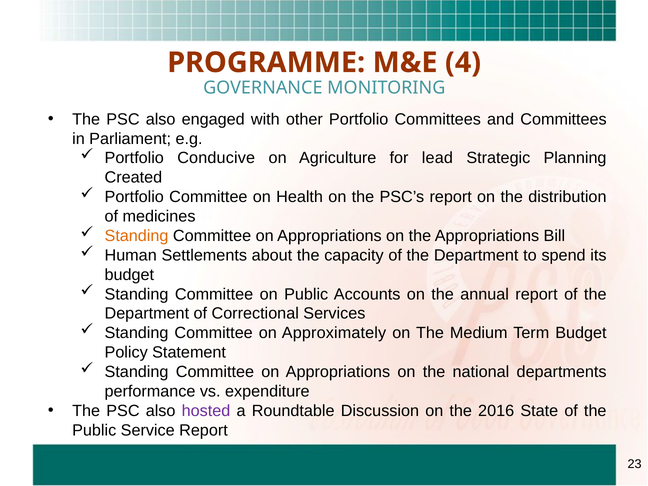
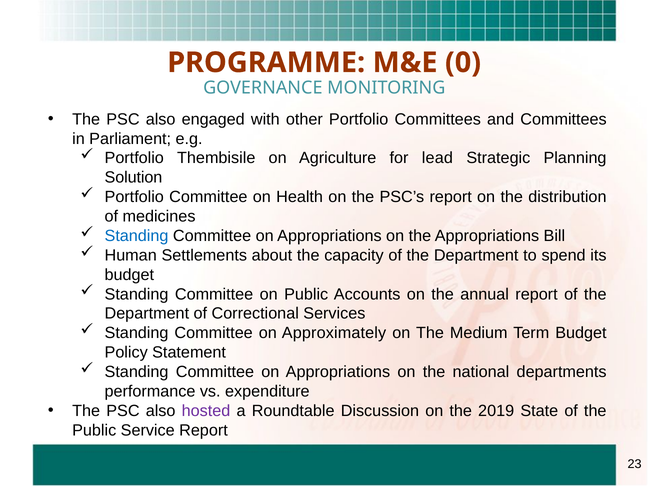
4: 4 -> 0 (463, 63)
Conducive: Conducive -> Thembisile (216, 158)
Created: Created -> Solution (133, 178)
Standing colour: orange -> blue (137, 236)
2016: 2016 -> 2019 (496, 411)
